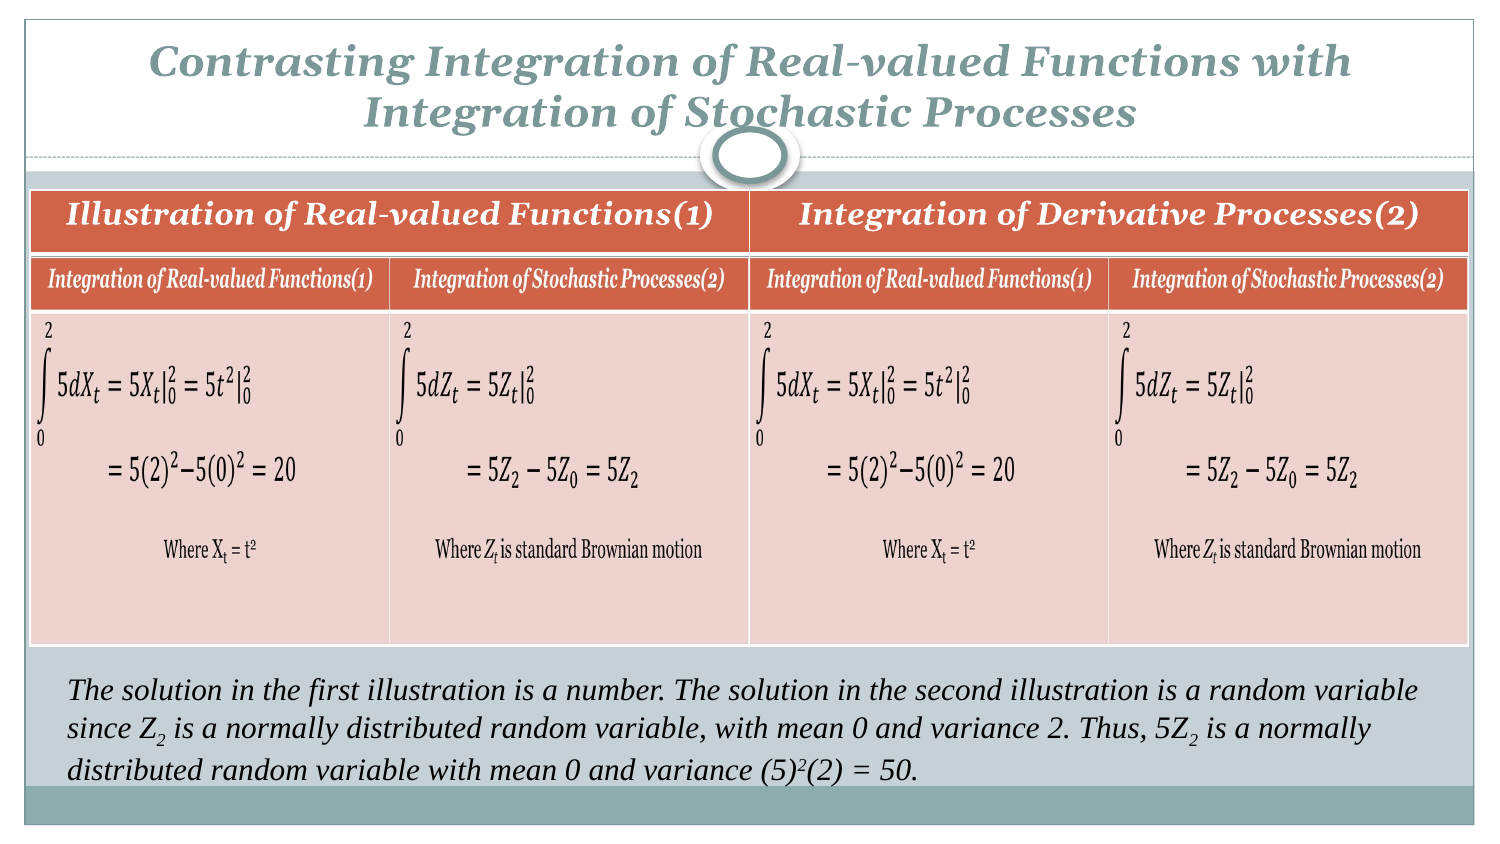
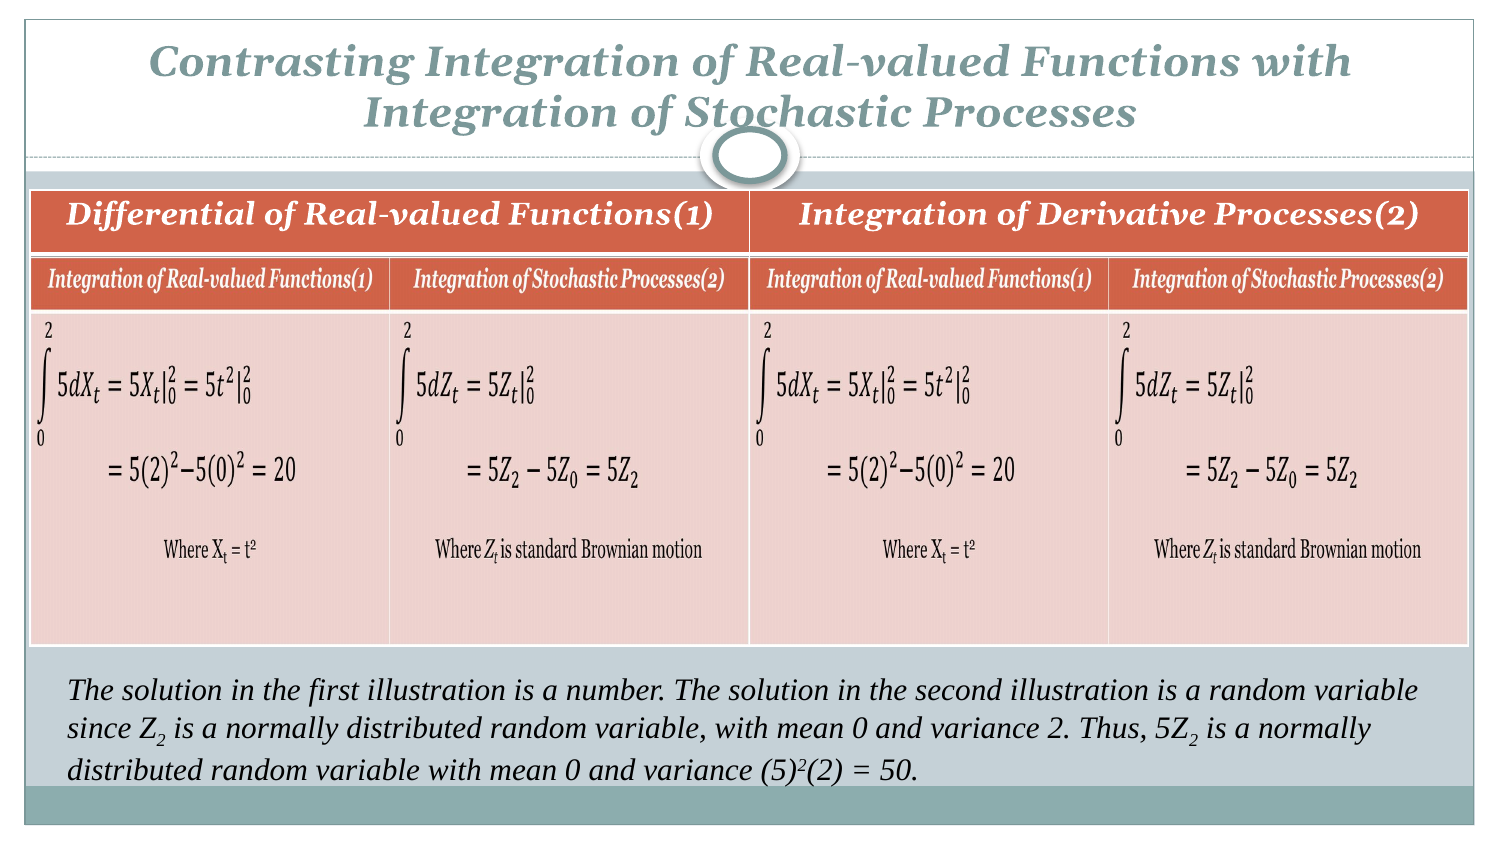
Illustration: Illustration -> Differential (161, 214)
